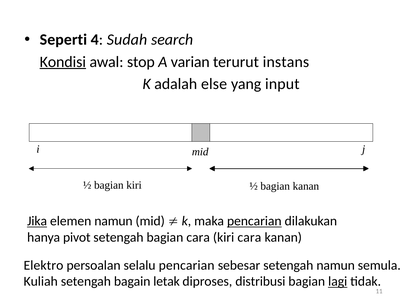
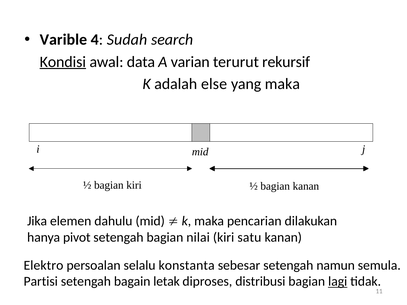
Seperti: Seperti -> Varible (63, 40)
stop: stop -> data (141, 62)
instans: instans -> rekursif (286, 62)
yang input: input -> maka (282, 84)
Jika underline: present -> none (37, 221)
elemen namun: namun -> dahulu (113, 221)
pencarian underline: present -> none (254, 221)
bagian cara: cara -> nilai (198, 238)
kiri cara: cara -> satu (249, 238)
selalu pencarian: pencarian -> konstanta (187, 265)
Kuliah: Kuliah -> Partisi (41, 282)
